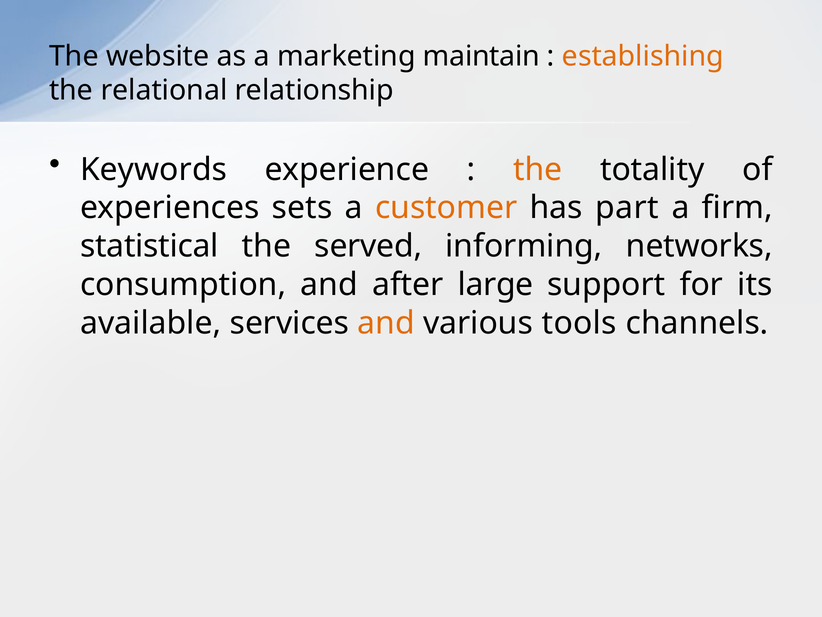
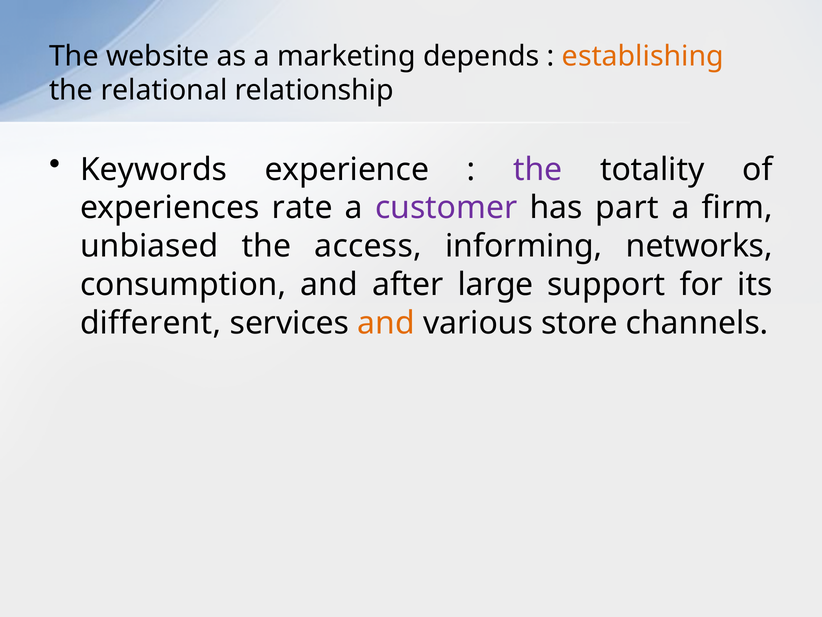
maintain: maintain -> depends (481, 56)
the colour: orange -> purple (538, 169)
sets: sets -> rate (302, 208)
customer colour: orange -> purple (446, 208)
statistical: statistical -> unbiased (149, 246)
served: served -> access (368, 246)
available: available -> different (151, 323)
tools: tools -> store (579, 323)
